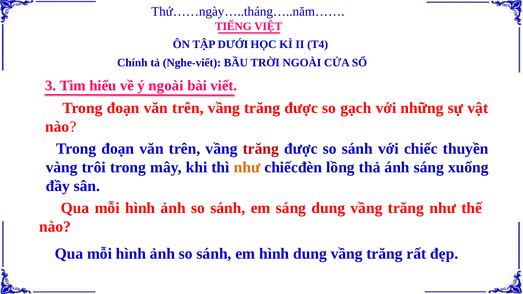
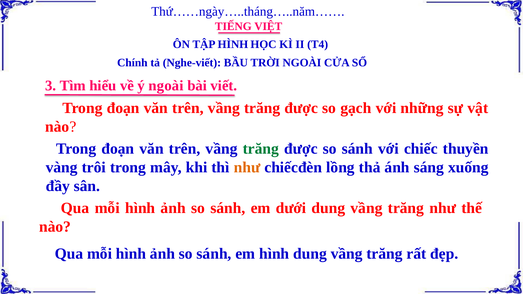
TẬP DƯỚI: DƯỚI -> HÌNH (233, 44)
trăng colour: red -> green (261, 149)
em sáng: sáng -> dưới (291, 208)
